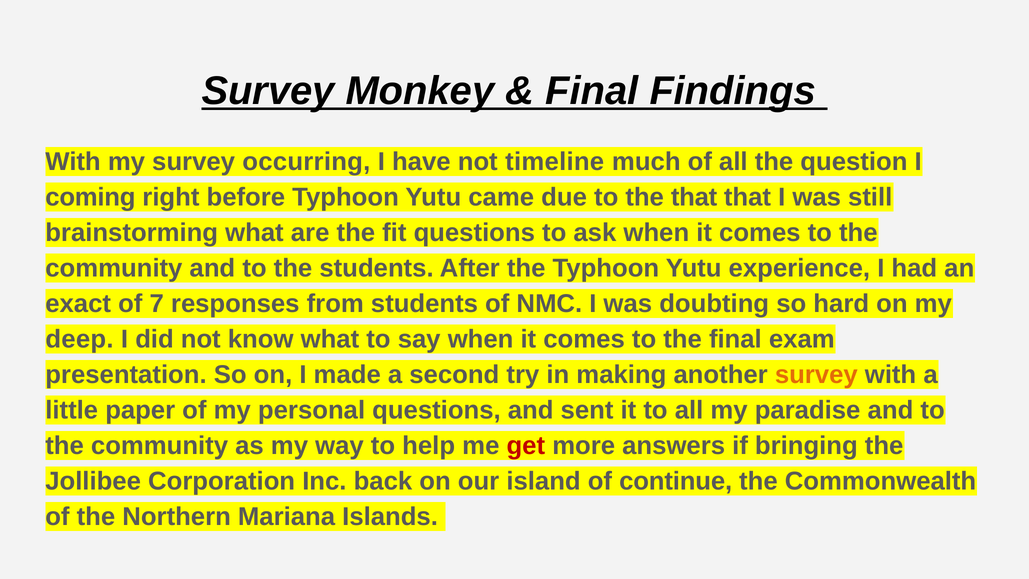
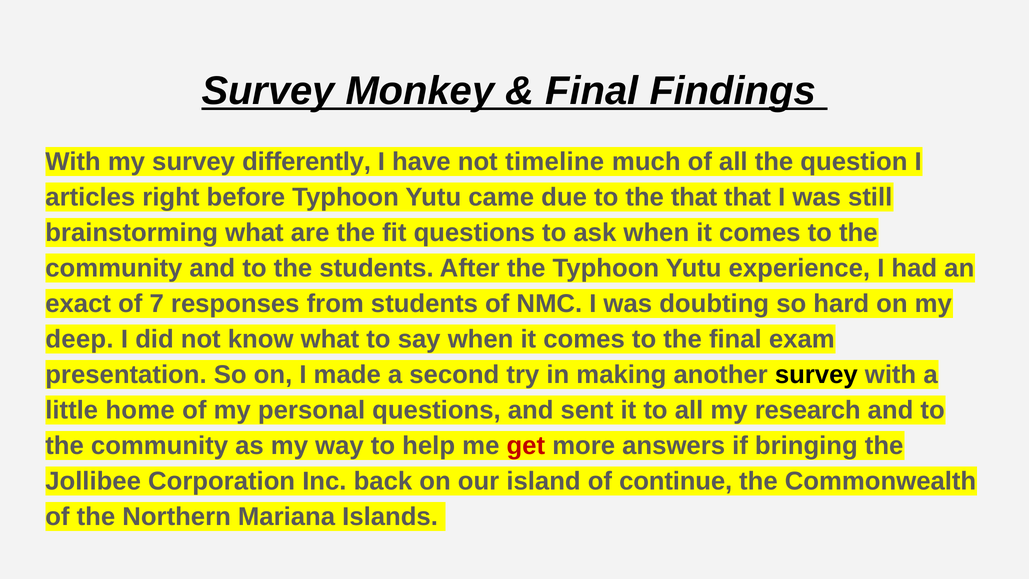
occurring: occurring -> differently (307, 162)
coming: coming -> articles (90, 197)
survey colour: orange -> black (816, 375)
paper: paper -> home (140, 410)
paradise: paradise -> research (808, 410)
